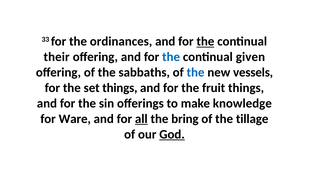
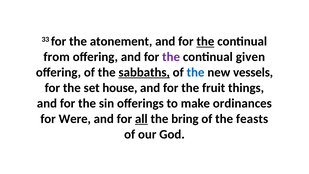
ordinances: ordinances -> atonement (121, 41)
their: their -> from (57, 57)
the colour: blue -> purple (171, 57)
sabbaths underline: none -> present (144, 72)
set things: things -> house (120, 88)
knowledge: knowledge -> ordinances (242, 103)
Ware: Ware -> Were (75, 119)
tillage: tillage -> feasts (252, 119)
God underline: present -> none (172, 134)
